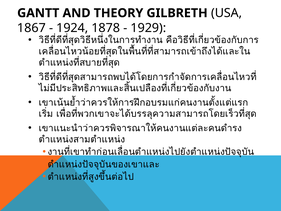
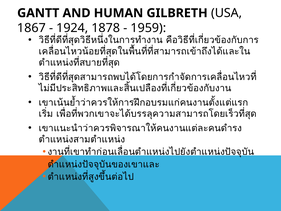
THEORY: THEORY -> HUMAN (119, 13)
1929: 1929 -> 1959 (148, 28)
